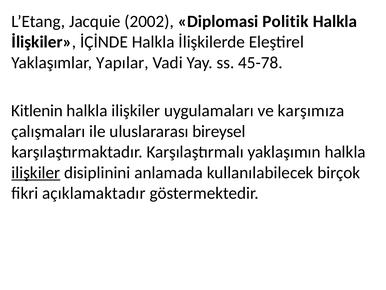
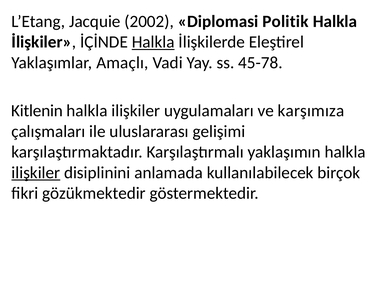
Halkla underline: none -> present (153, 42)
Yapılar: Yapılar -> Amaçlı (122, 63)
bireysel: bireysel -> gelişimi (219, 131)
açıklamaktadır: açıklamaktadır -> gözükmektedir (94, 193)
